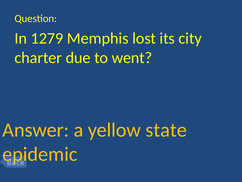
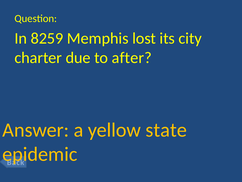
1279: 1279 -> 8259 (47, 38)
went: went -> after (132, 58)
